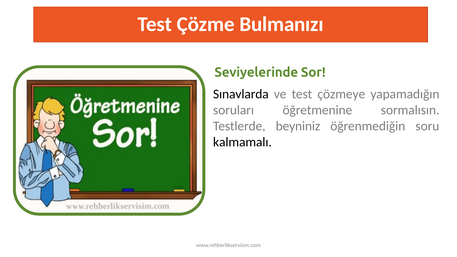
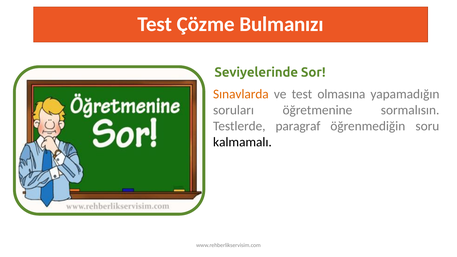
Sınavlarda colour: black -> orange (241, 94)
çözmeye: çözmeye -> olmasına (341, 94)
beyniniz: beyniniz -> paragraf (298, 126)
